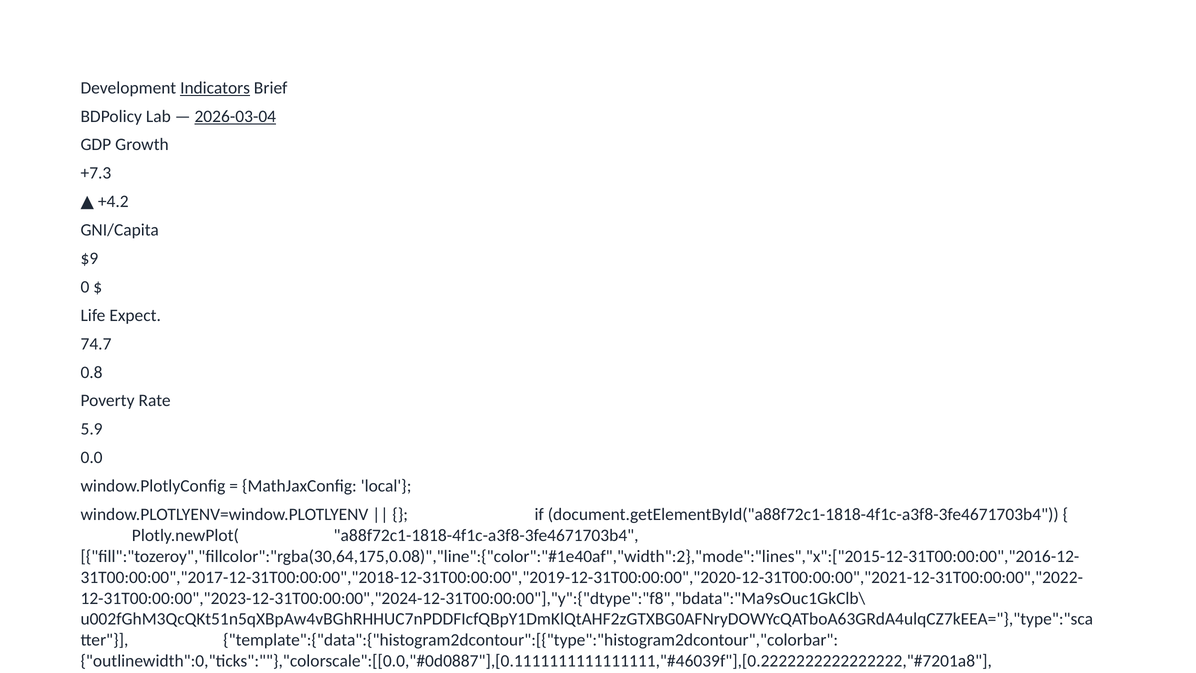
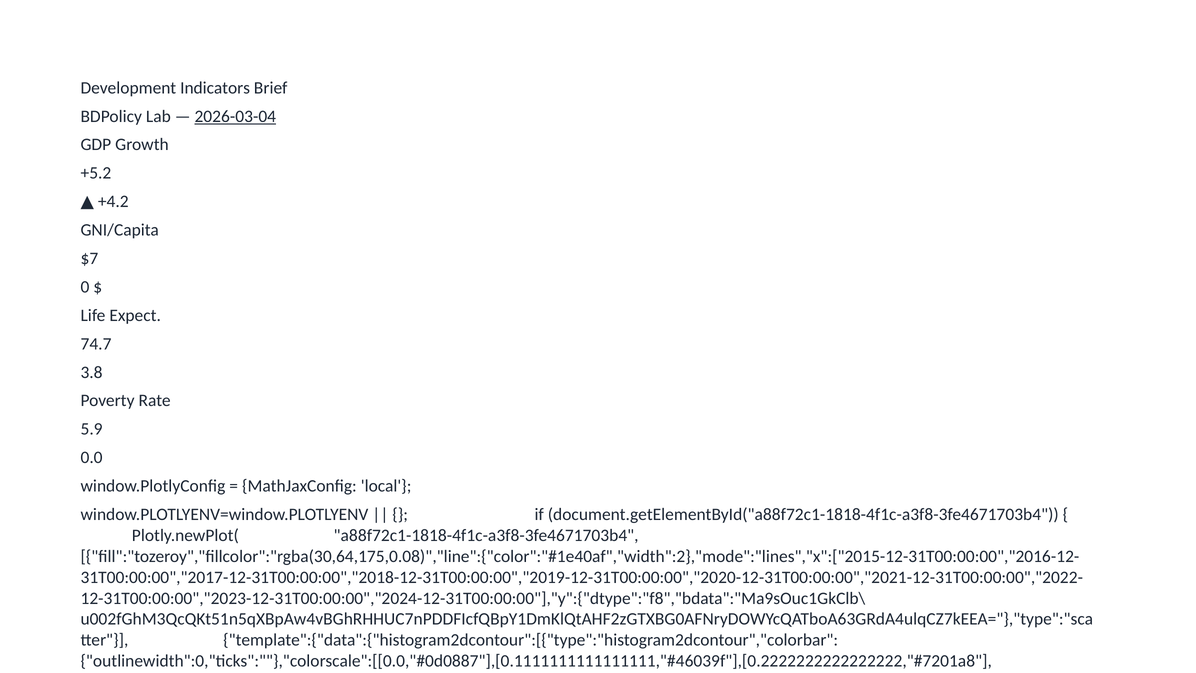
Indicators underline: present -> none (215, 88)
+7.3: +7.3 -> +5.2 (96, 173)
$9: $9 -> $7 (89, 258)
0.8: 0.8 -> 3.8 (92, 372)
